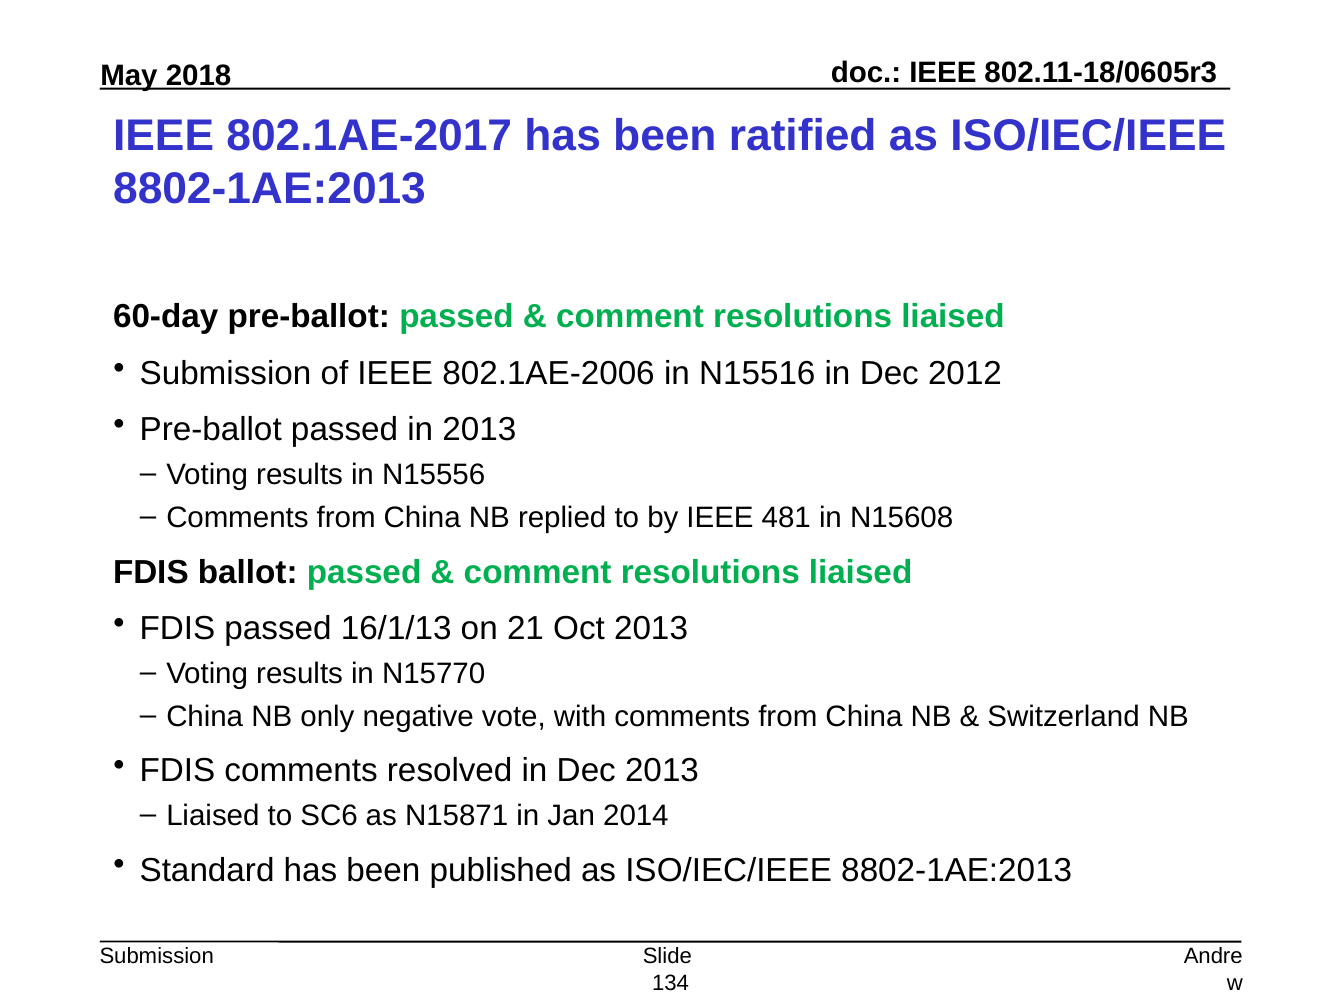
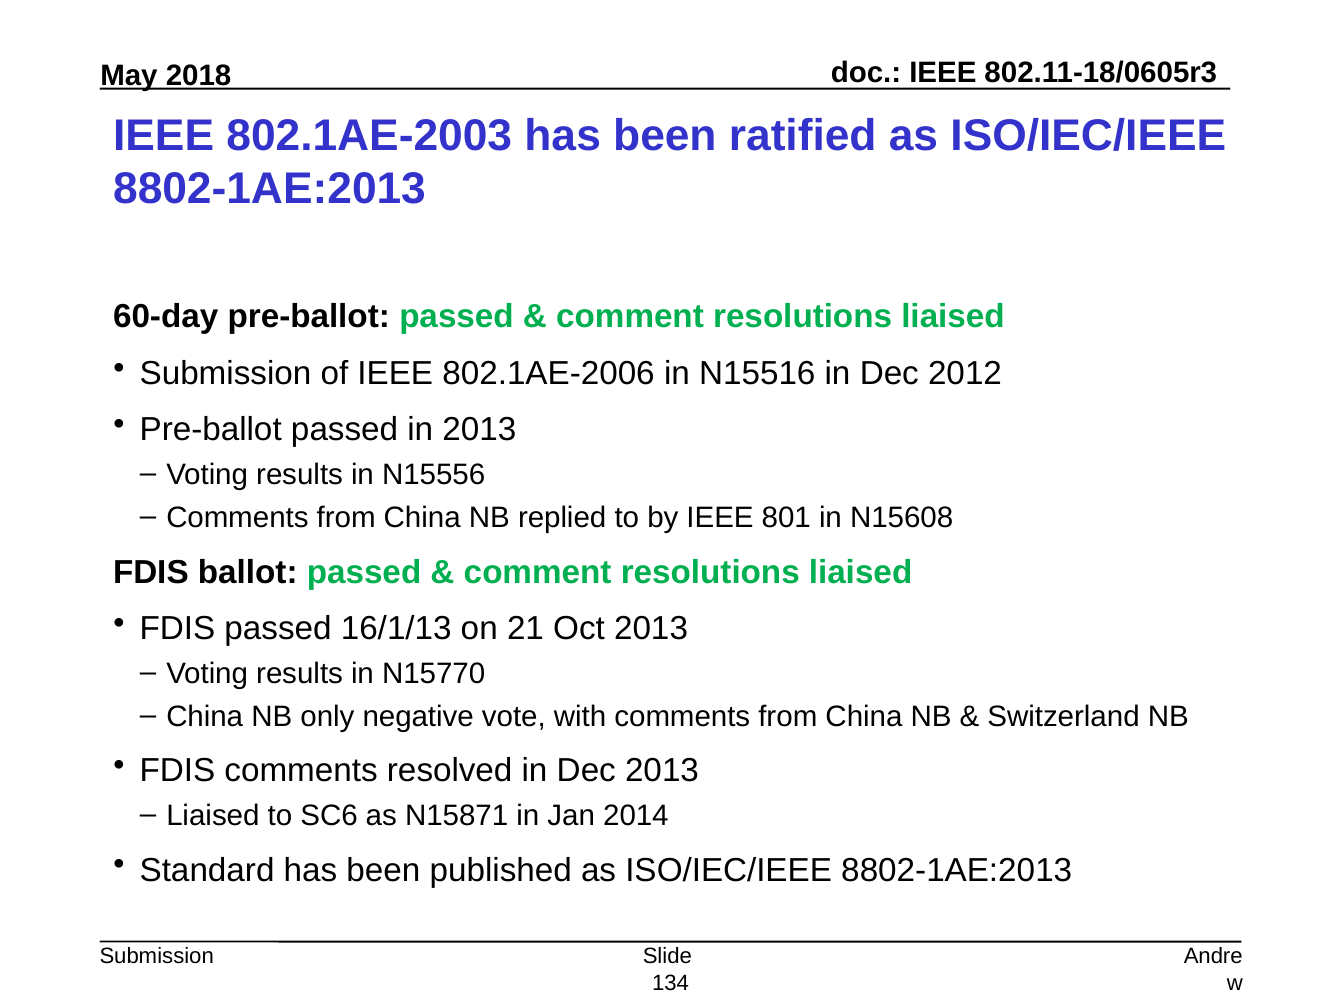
802.1AE-2017: 802.1AE-2017 -> 802.1AE-2003 (369, 136)
481: 481 -> 801 (786, 518)
